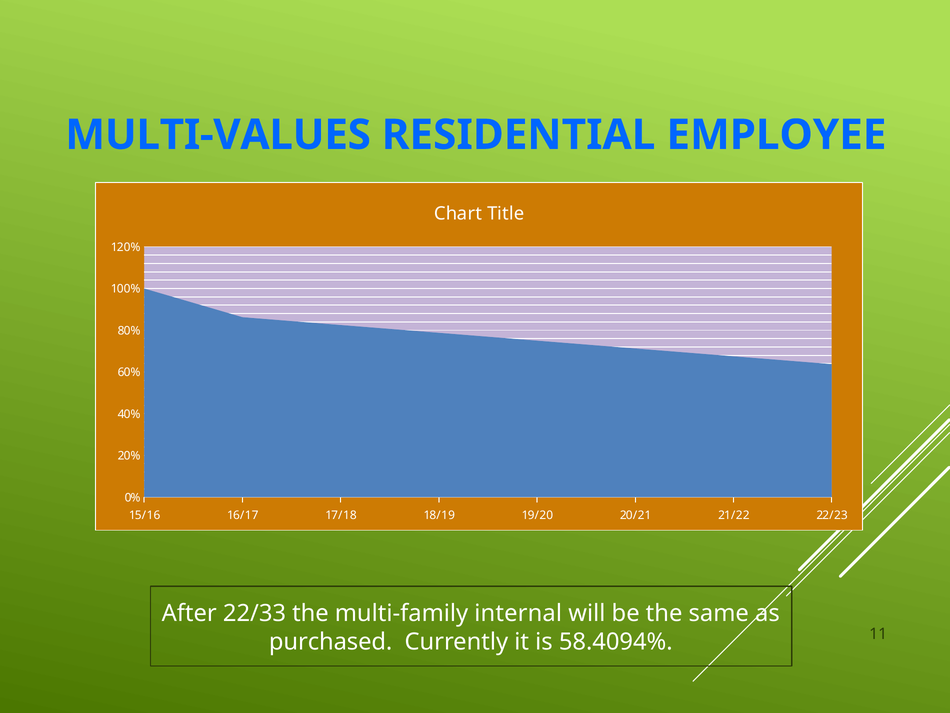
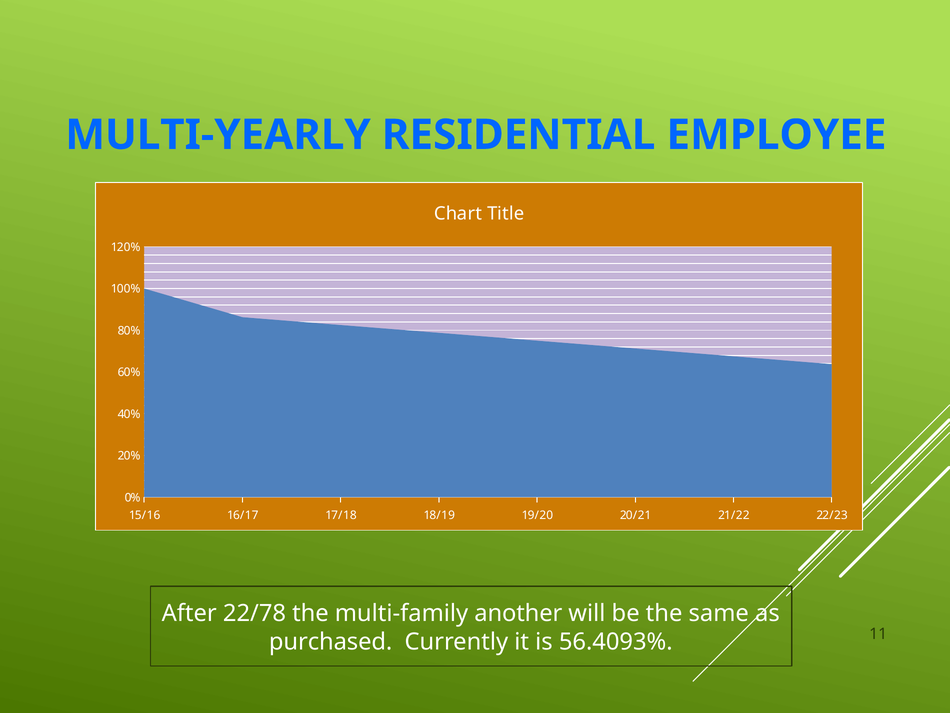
MULTI-VALUES: MULTI-VALUES -> MULTI-YEARLY (218, 135)
22/33: 22/33 -> 22/78 (254, 613)
internal: internal -> another (518, 613)
58.4094%: 58.4094% -> 56.4093% (616, 642)
